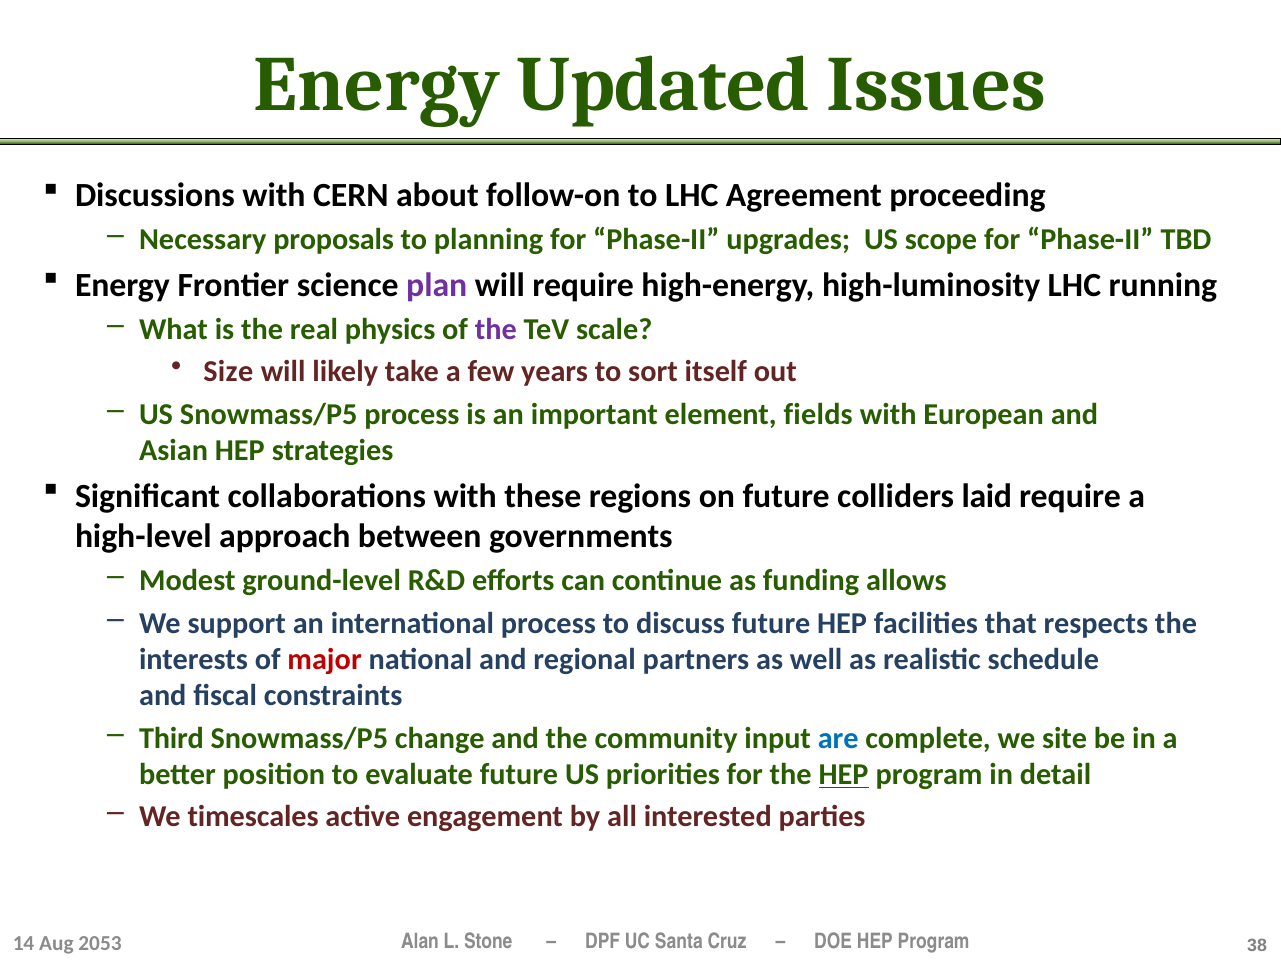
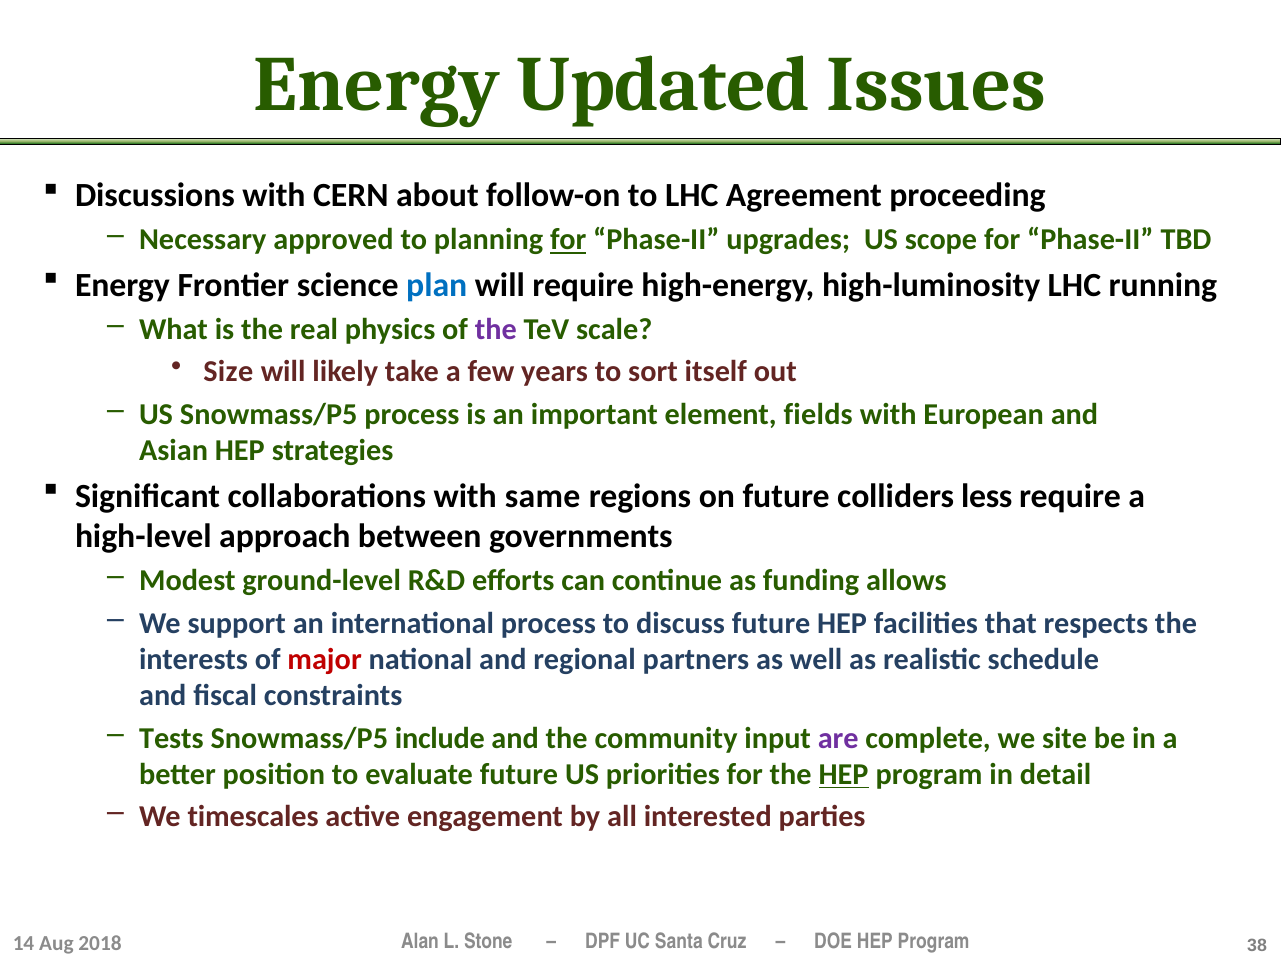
proposals: proposals -> approved (334, 240)
for underline: none -> present (568, 240)
plan colour: purple -> blue (437, 285)
these: these -> same (543, 496)
laid: laid -> less (987, 496)
Third: Third -> Tests (171, 738)
change: change -> include (440, 738)
are colour: blue -> purple (838, 738)
2053: 2053 -> 2018 (100, 943)
